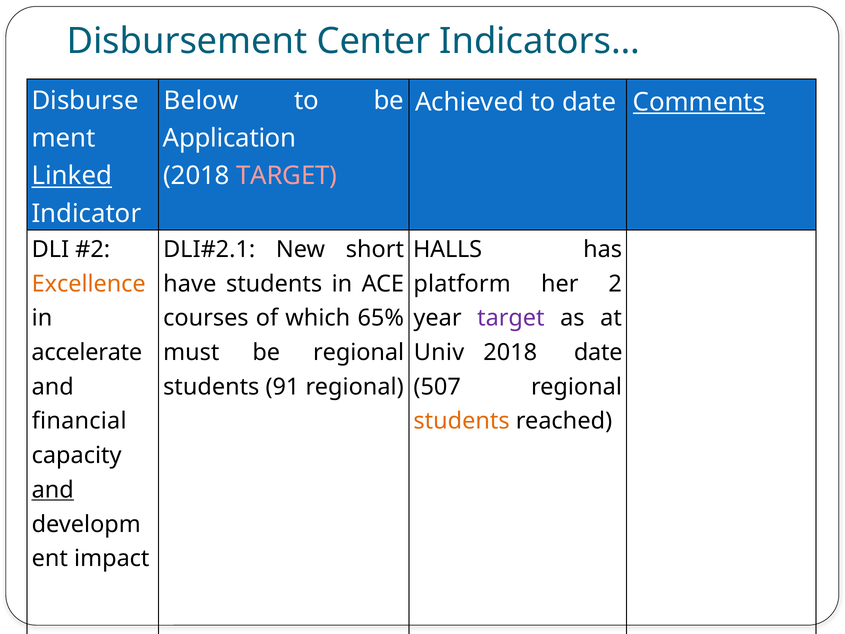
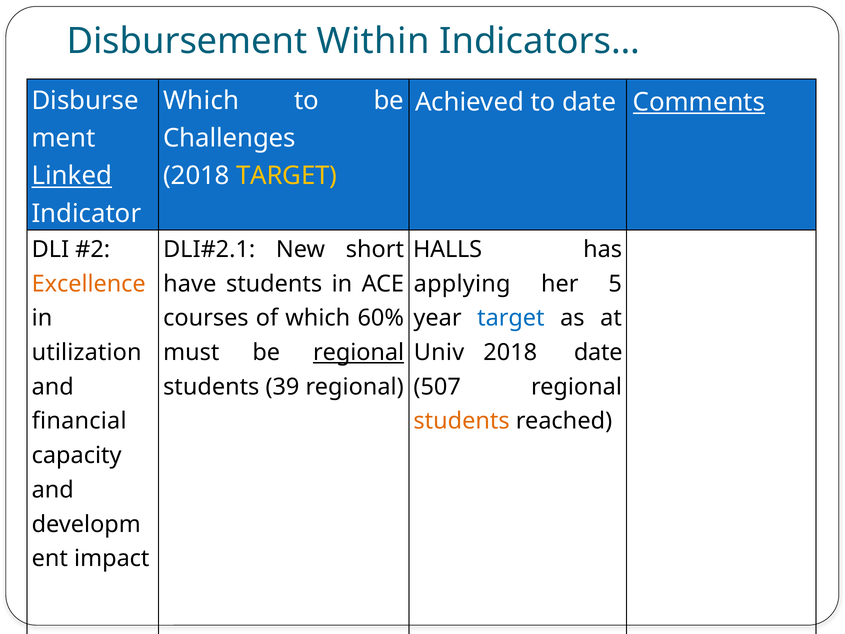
Center: Center -> Within (373, 41)
Below: Below -> Which (201, 100)
Application: Application -> Challenges (229, 138)
TARGET colour: pink -> yellow (287, 176)
platform: platform -> applying (462, 284)
2: 2 -> 5 (615, 284)
65%: 65% -> 60% (381, 318)
target colour: purple -> blue (511, 318)
accelerate: accelerate -> utilization (87, 352)
regional underline: none -> present (359, 352)
91: 91 -> 39 (282, 387)
and underline: present -> none (53, 490)
